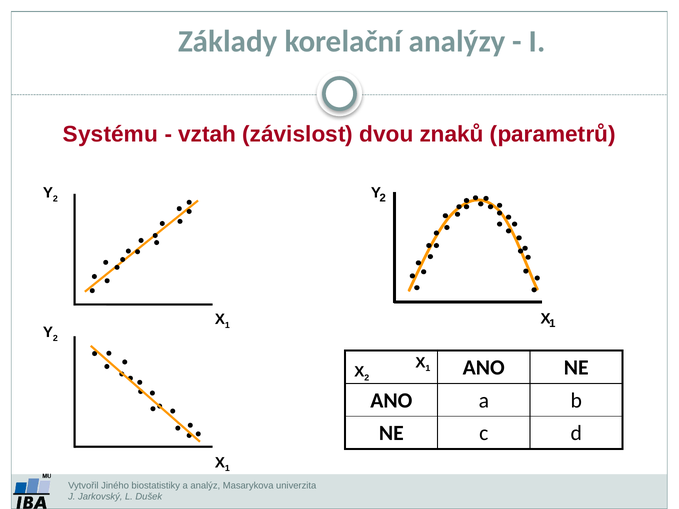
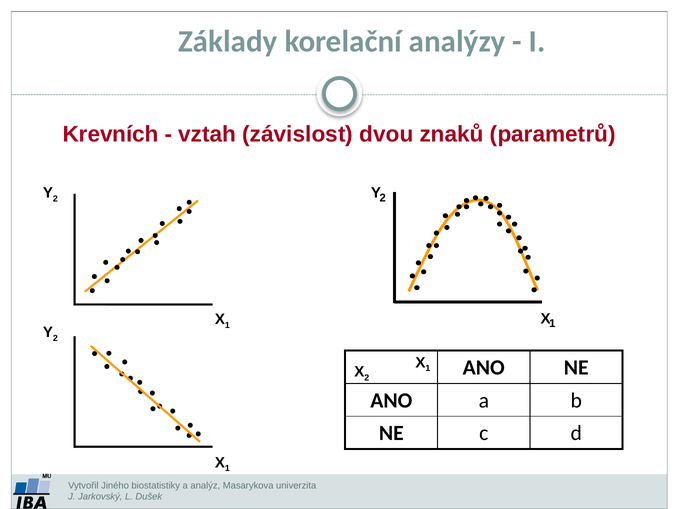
Systému: Systému -> Krevních (111, 134)
